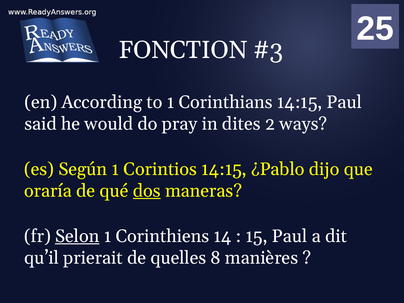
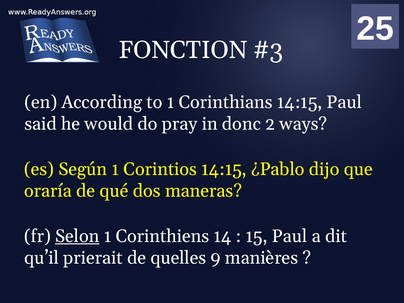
dites: dites -> donc (241, 124)
dos underline: present -> none (147, 191)
8: 8 -> 9 (216, 258)
